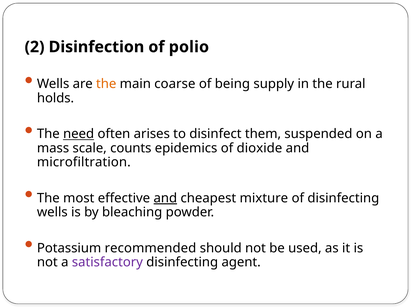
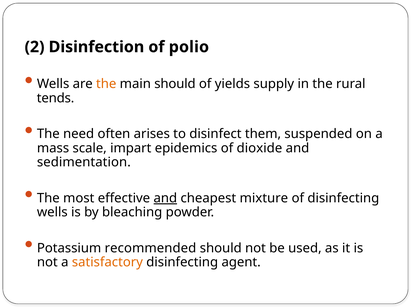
main coarse: coarse -> should (175, 84)
being: being -> yields (232, 84)
holds: holds -> tends (56, 98)
need underline: present -> none (79, 134)
counts: counts -> impart (131, 148)
microfiltration: microfiltration -> sedimentation (84, 162)
satisfactory colour: purple -> orange (107, 263)
